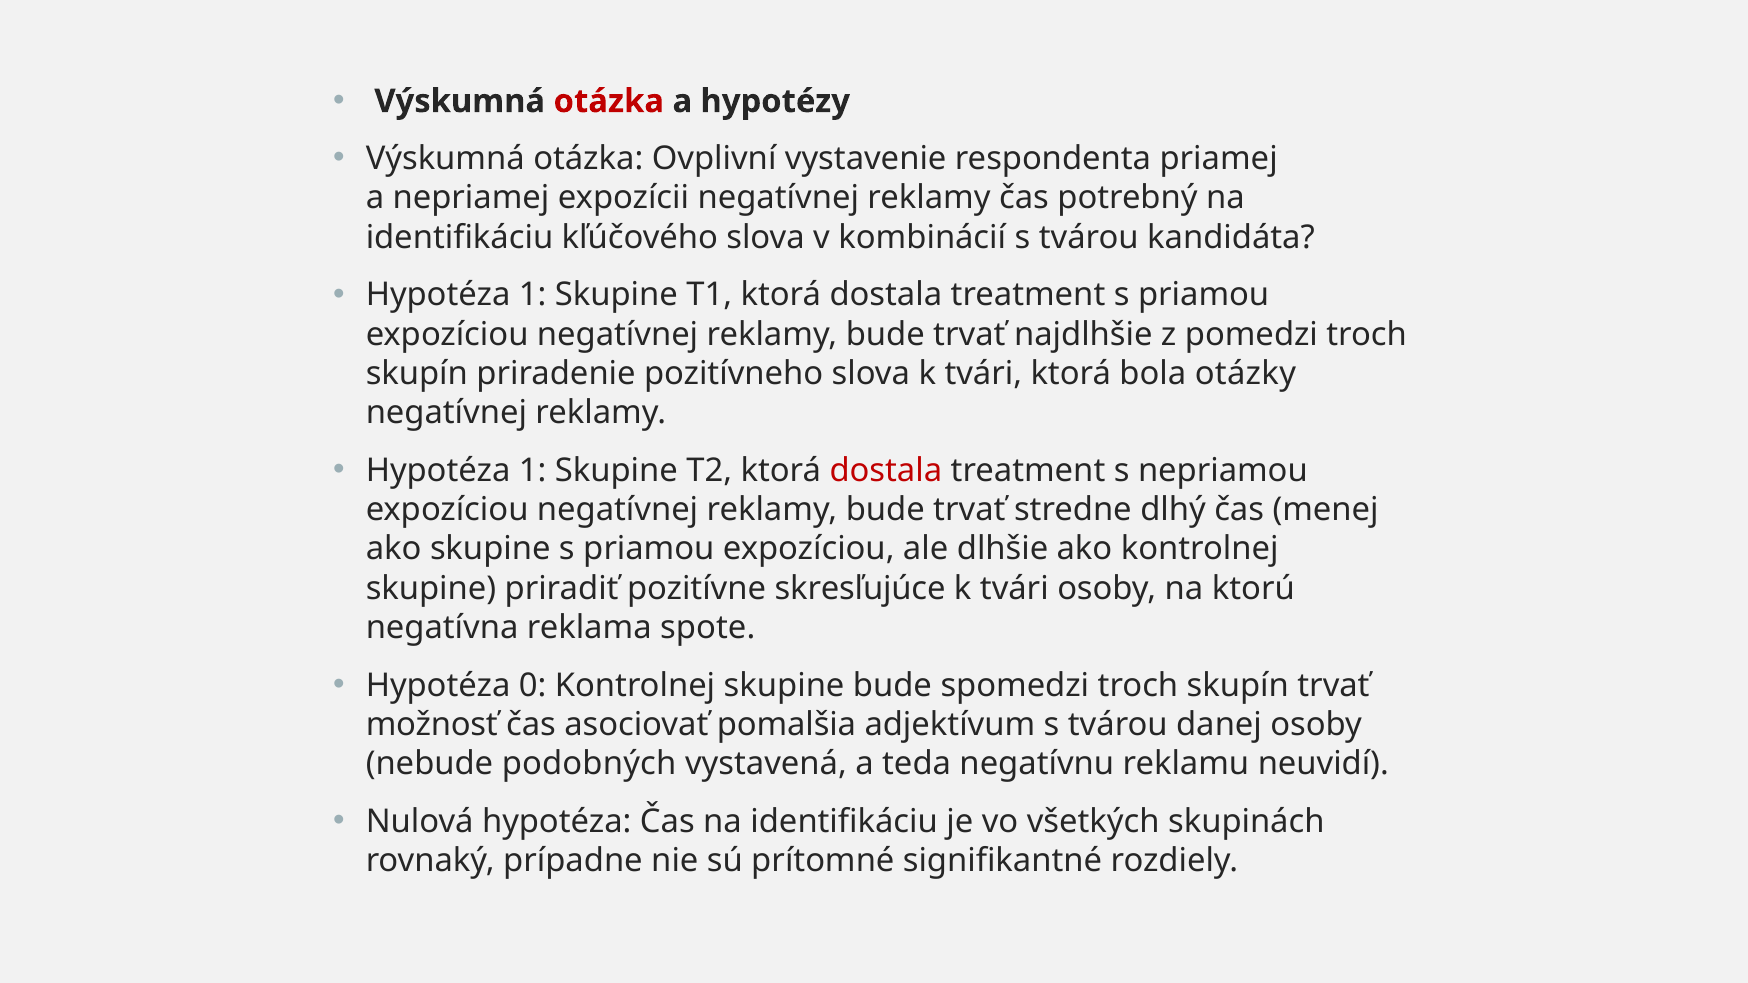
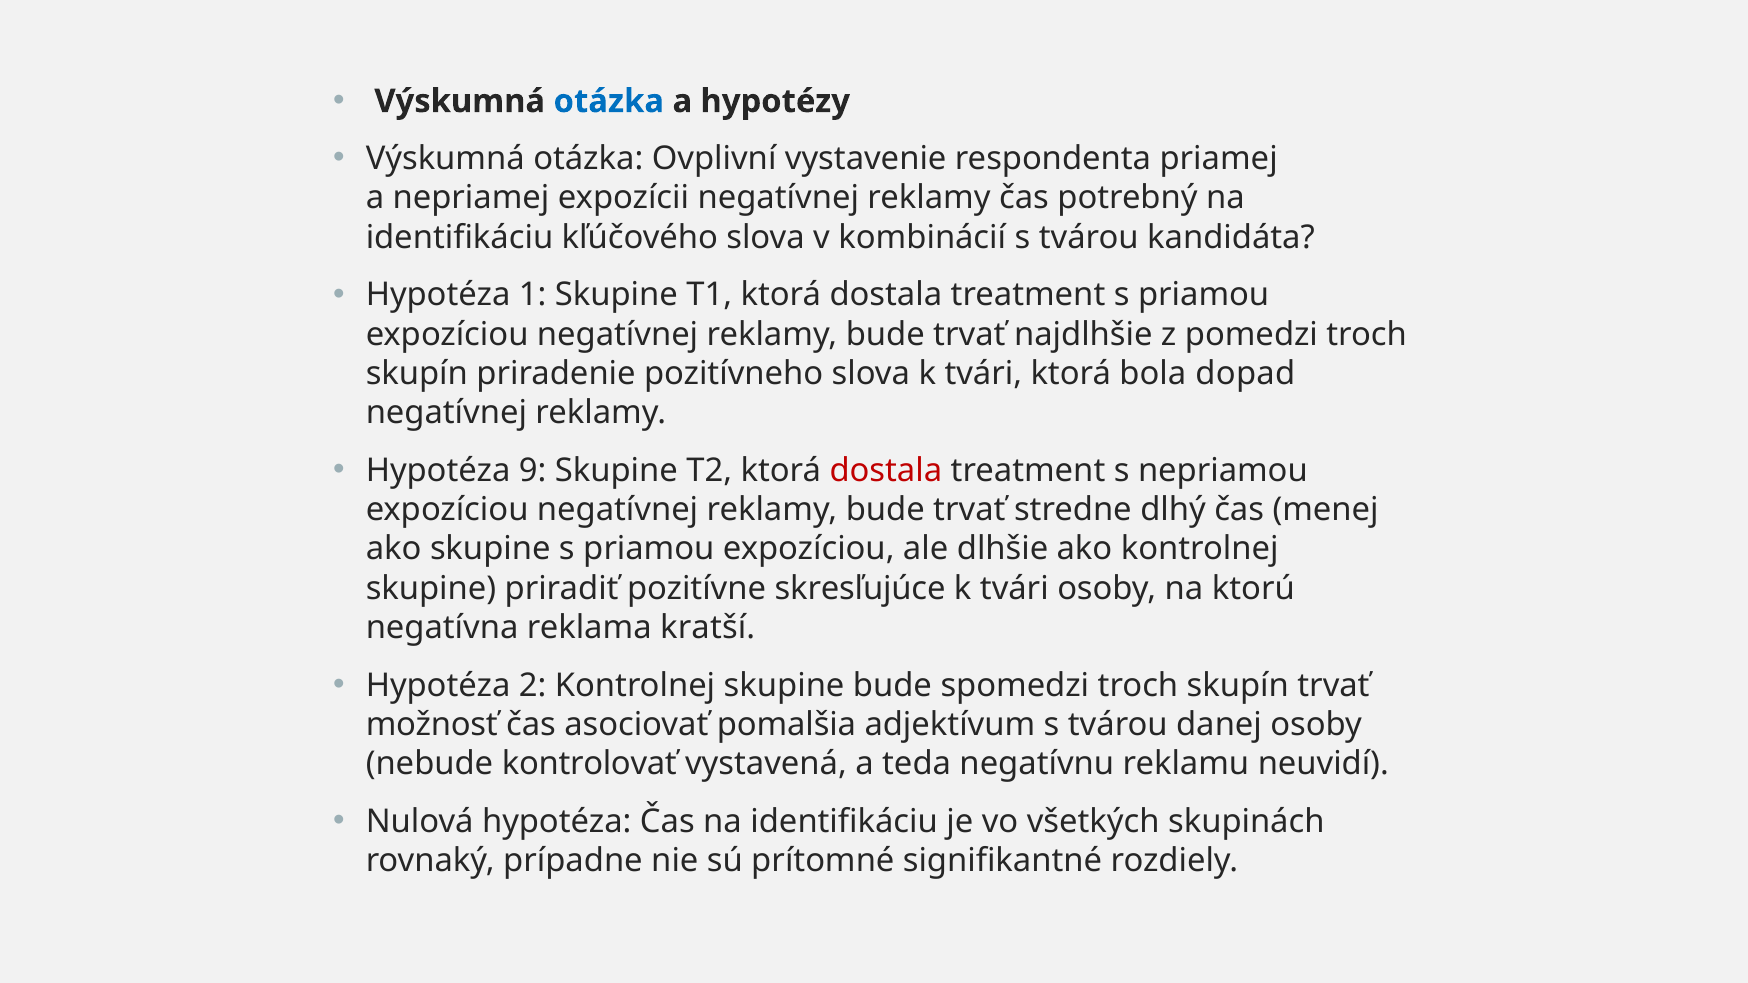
otázka colour: red -> blue (609, 101)
otázky: otázky -> dopad (1245, 374)
1: 1 -> 9 (533, 471)
spote: spote -> kratší (708, 628)
0: 0 -> 2 (533, 686)
podobných: podobných -> kontrolovať (589, 764)
